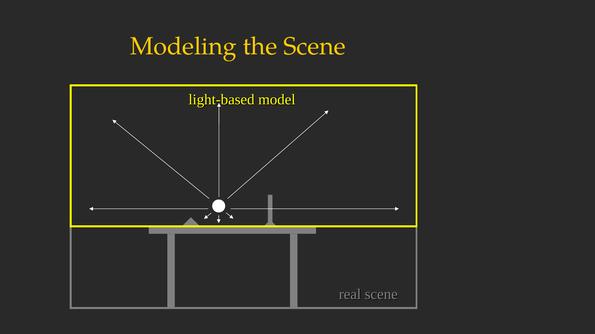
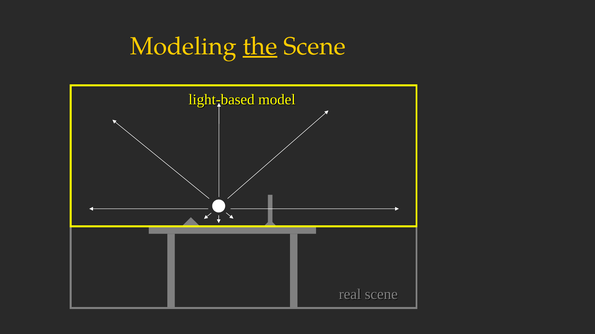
the underline: none -> present (260, 46)
